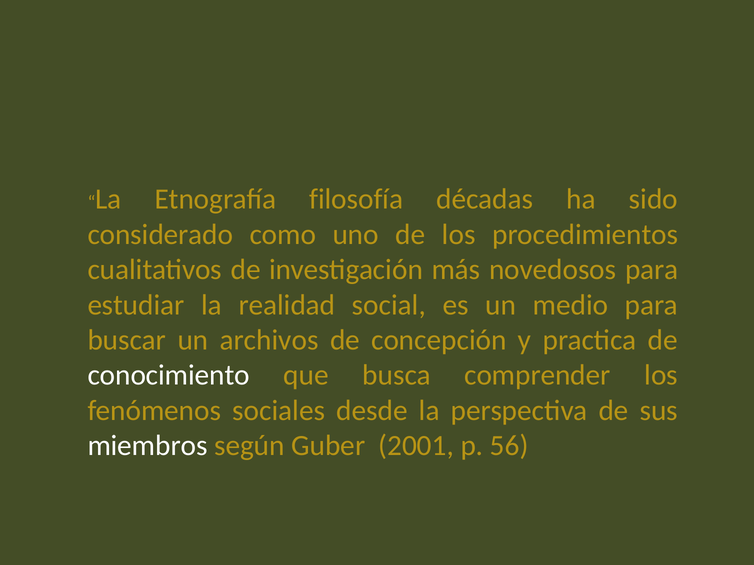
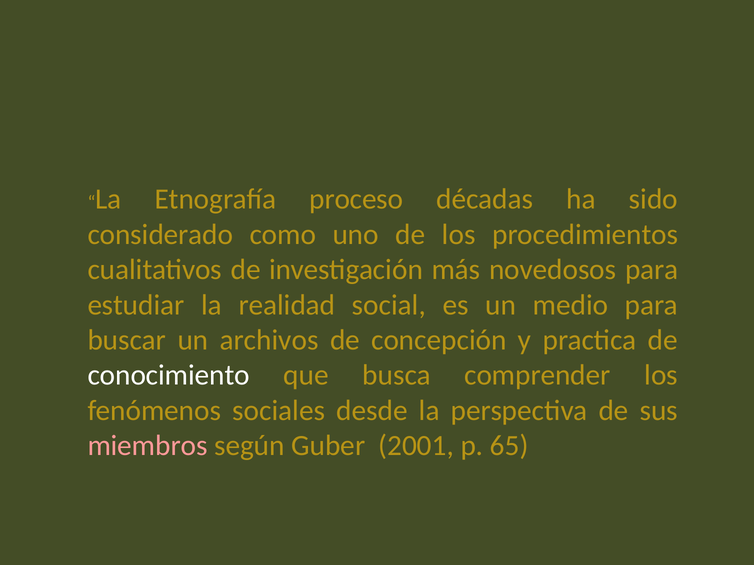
filosofía: filosofía -> proceso (356, 199)
miembros colour: white -> pink (148, 446)
56: 56 -> 65 (509, 446)
